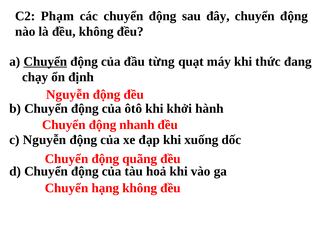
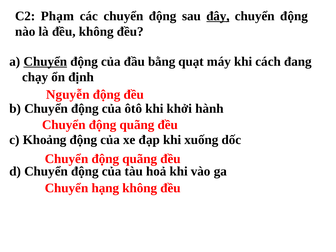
đây underline: none -> present (218, 16)
từng: từng -> bằng (162, 61)
thức: thức -> cách (268, 61)
nhanh: nhanh -> quãng (137, 125)
c Nguyễn: Nguyễn -> Khoảng (45, 140)
